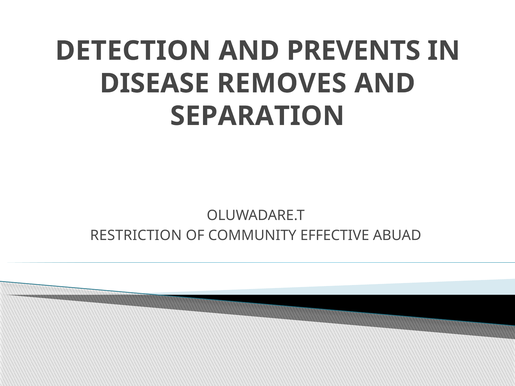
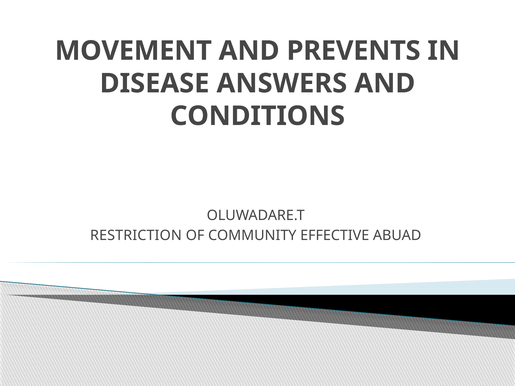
DETECTION: DETECTION -> MOVEMENT (133, 51)
REMOVES: REMOVES -> ANSWERS (282, 83)
SEPARATION: SEPARATION -> CONDITIONS (258, 116)
